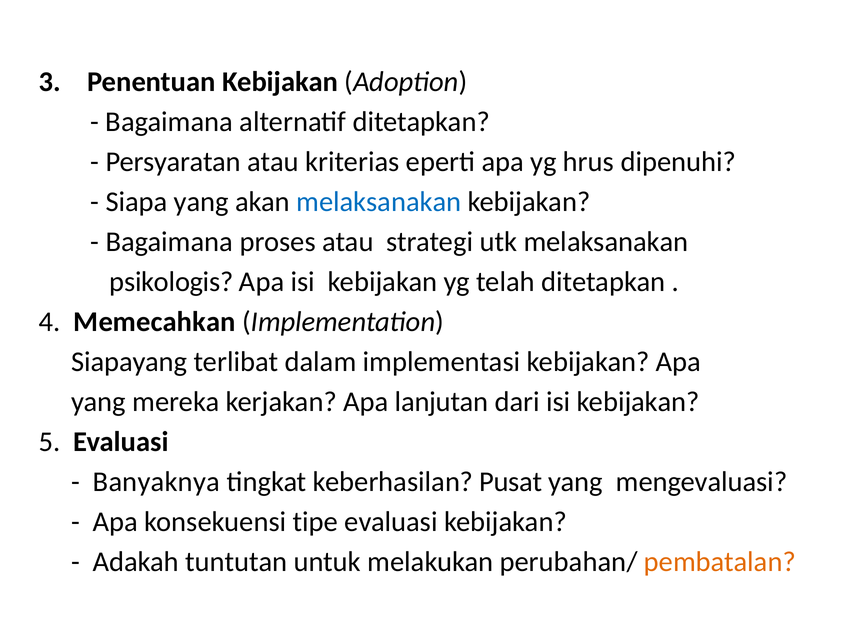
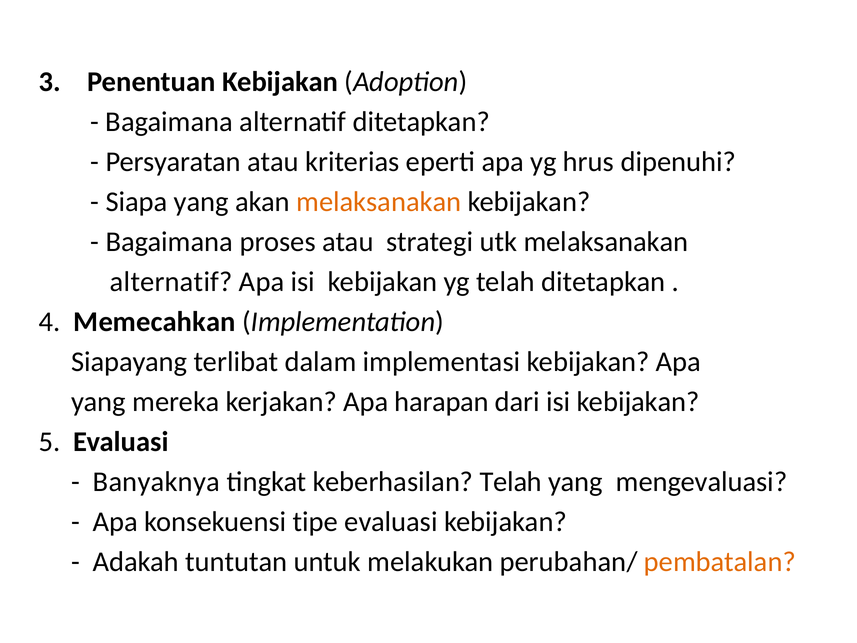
melaksanakan colour: blue -> orange (379, 202)
psikologis: psikologis -> alternatif (171, 282)
lanjutan: lanjutan -> harapan (442, 401)
keberhasilan Pusat: Pusat -> Telah (511, 481)
